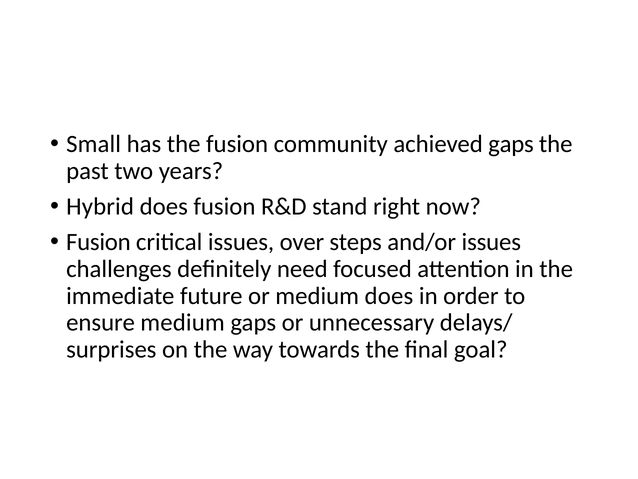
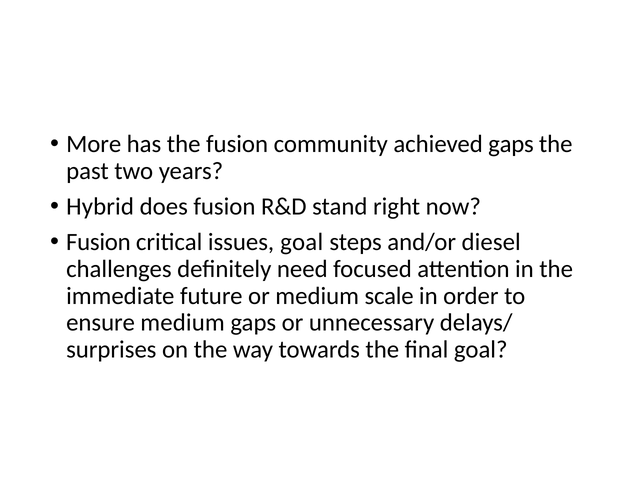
Small: Small -> More (94, 144)
issues over: over -> goal (302, 242)
and/or issues: issues -> diesel (491, 242)
medium does: does -> scale (389, 296)
